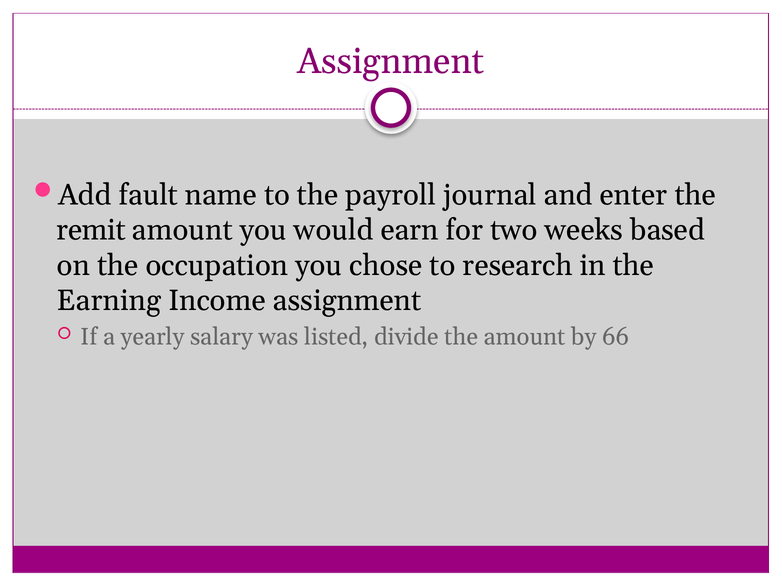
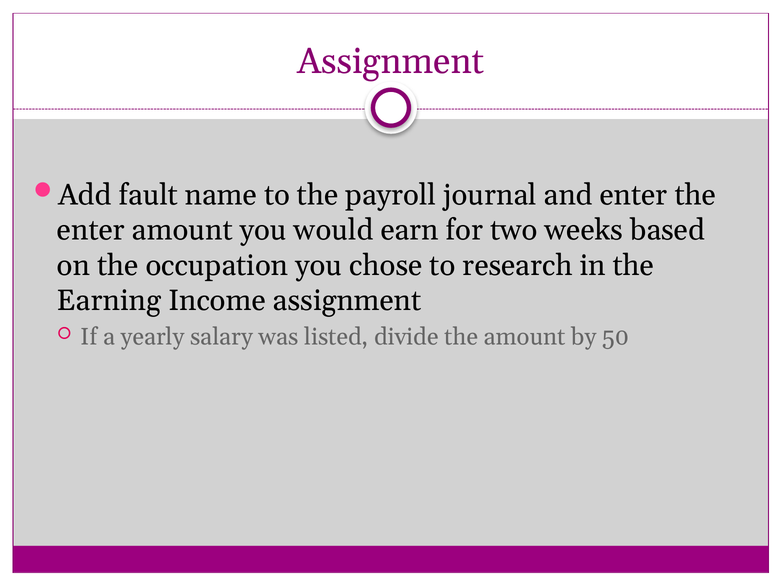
remit: remit -> enter (91, 230)
66: 66 -> 50 (616, 337)
